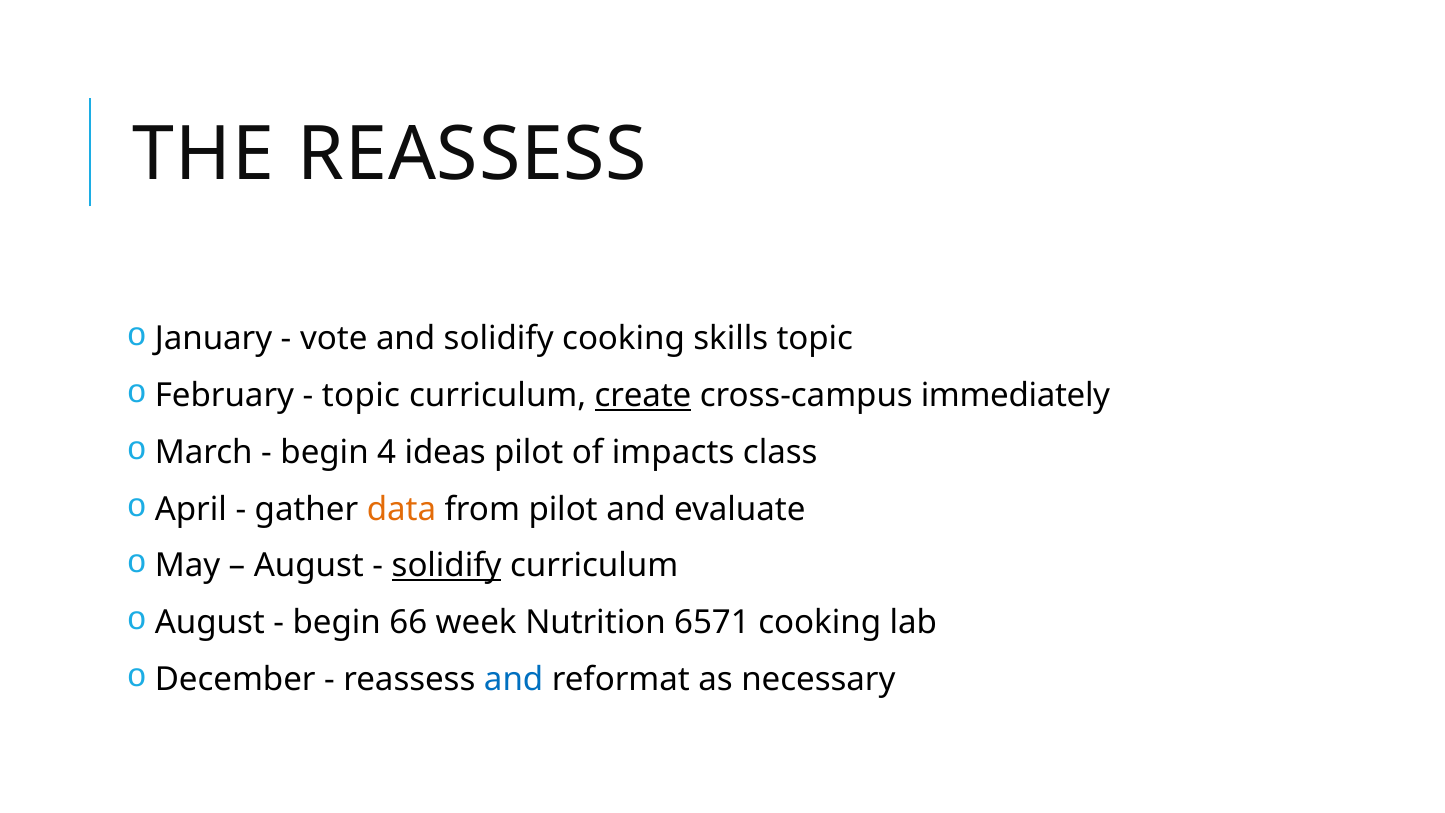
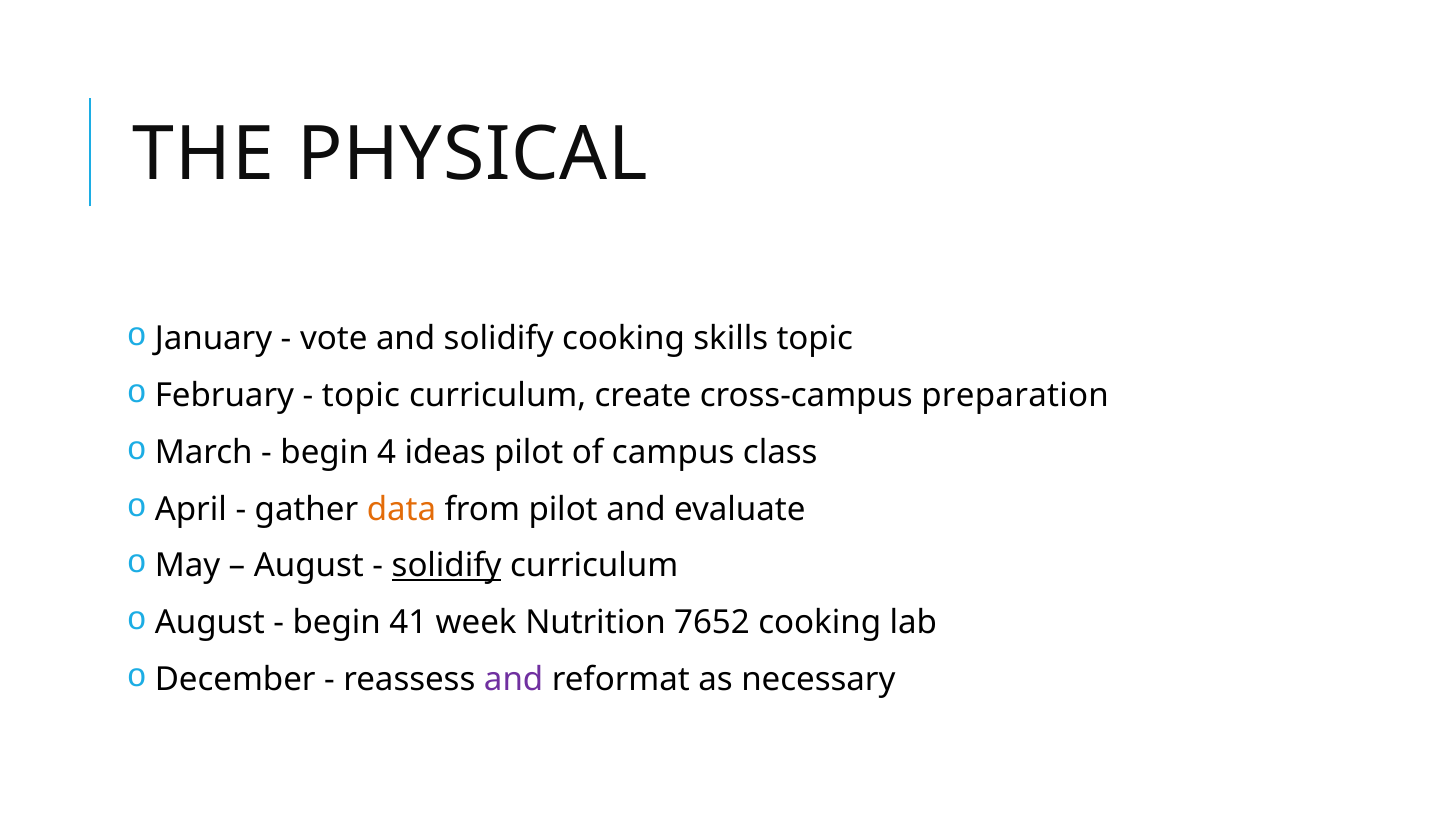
THE REASSESS: REASSESS -> PHYSICAL (473, 155)
create underline: present -> none (643, 395)
immediately: immediately -> preparation (1015, 395)
impacts: impacts -> campus (673, 452)
66: 66 -> 41 (408, 623)
6571: 6571 -> 7652 (712, 623)
and colour: blue -> purple (514, 680)
